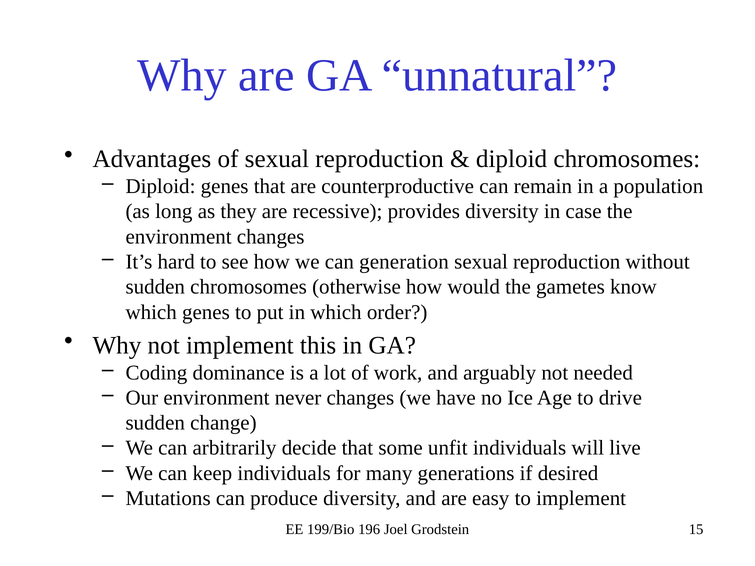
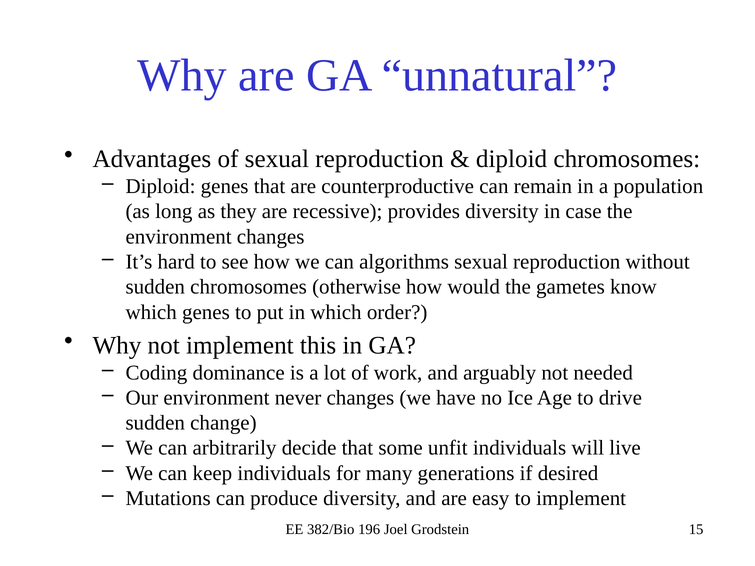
generation: generation -> algorithms (404, 262)
199/Bio: 199/Bio -> 382/Bio (331, 530)
